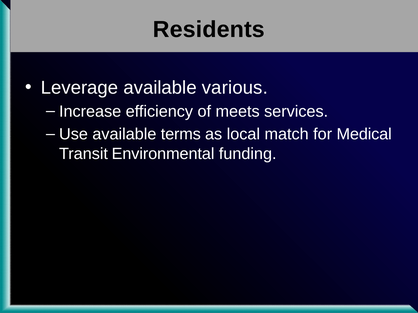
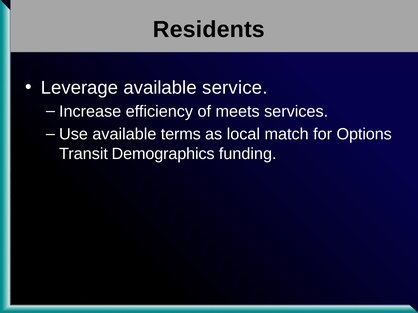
various: various -> service (235, 88)
Medical: Medical -> Options (364, 134)
Environmental: Environmental -> Demographics (163, 154)
